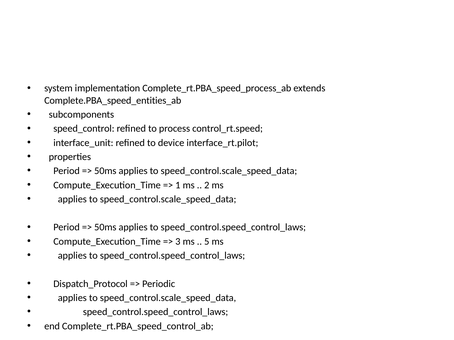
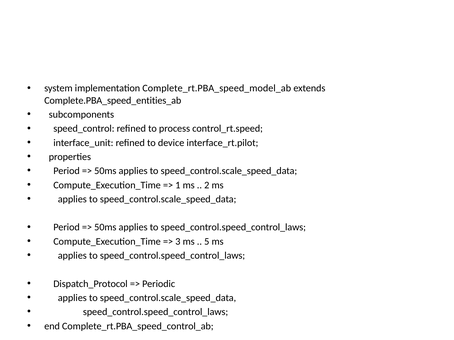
Complete_rt.PBA_speed_process_ab: Complete_rt.PBA_speed_process_ab -> Complete_rt.PBA_speed_model_ab (217, 88)
